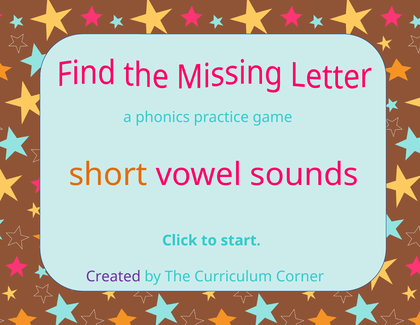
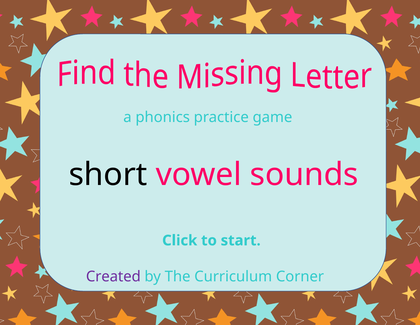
short colour: orange -> black (108, 174)
